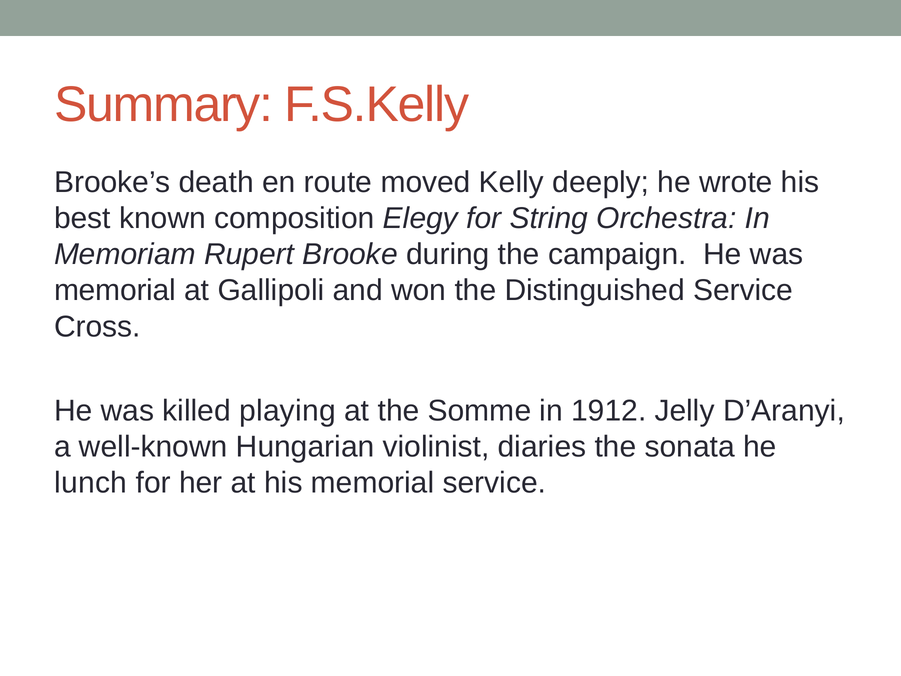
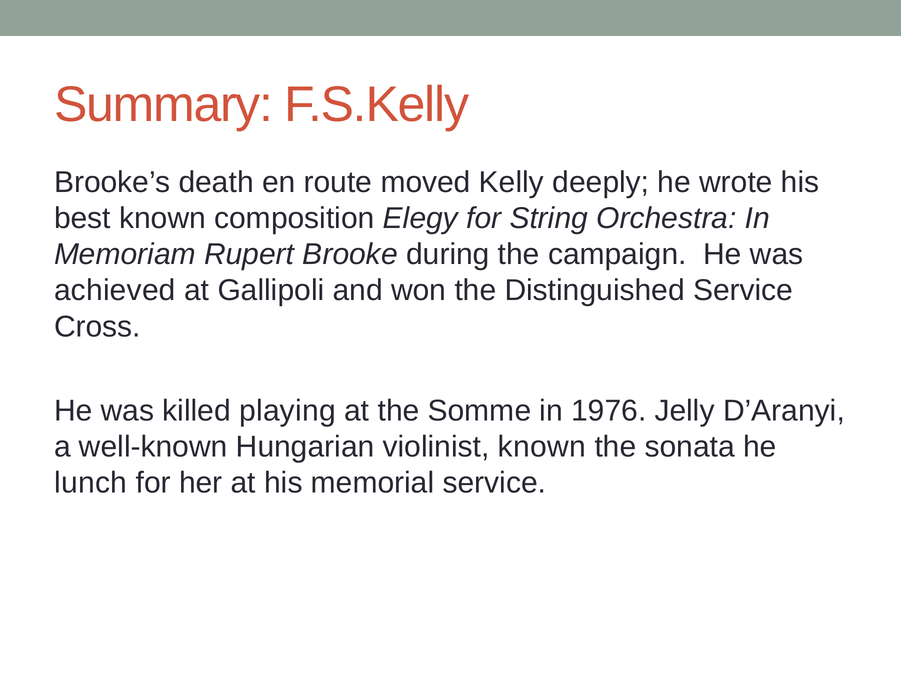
memorial: memorial -> achieved (115, 290)
1912: 1912 -> 1976 (609, 411)
violinist diaries: diaries -> known (542, 447)
